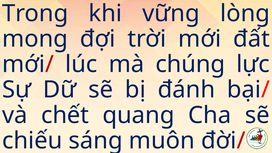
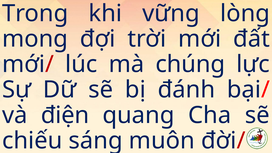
chết: chết -> điện (65, 115)
